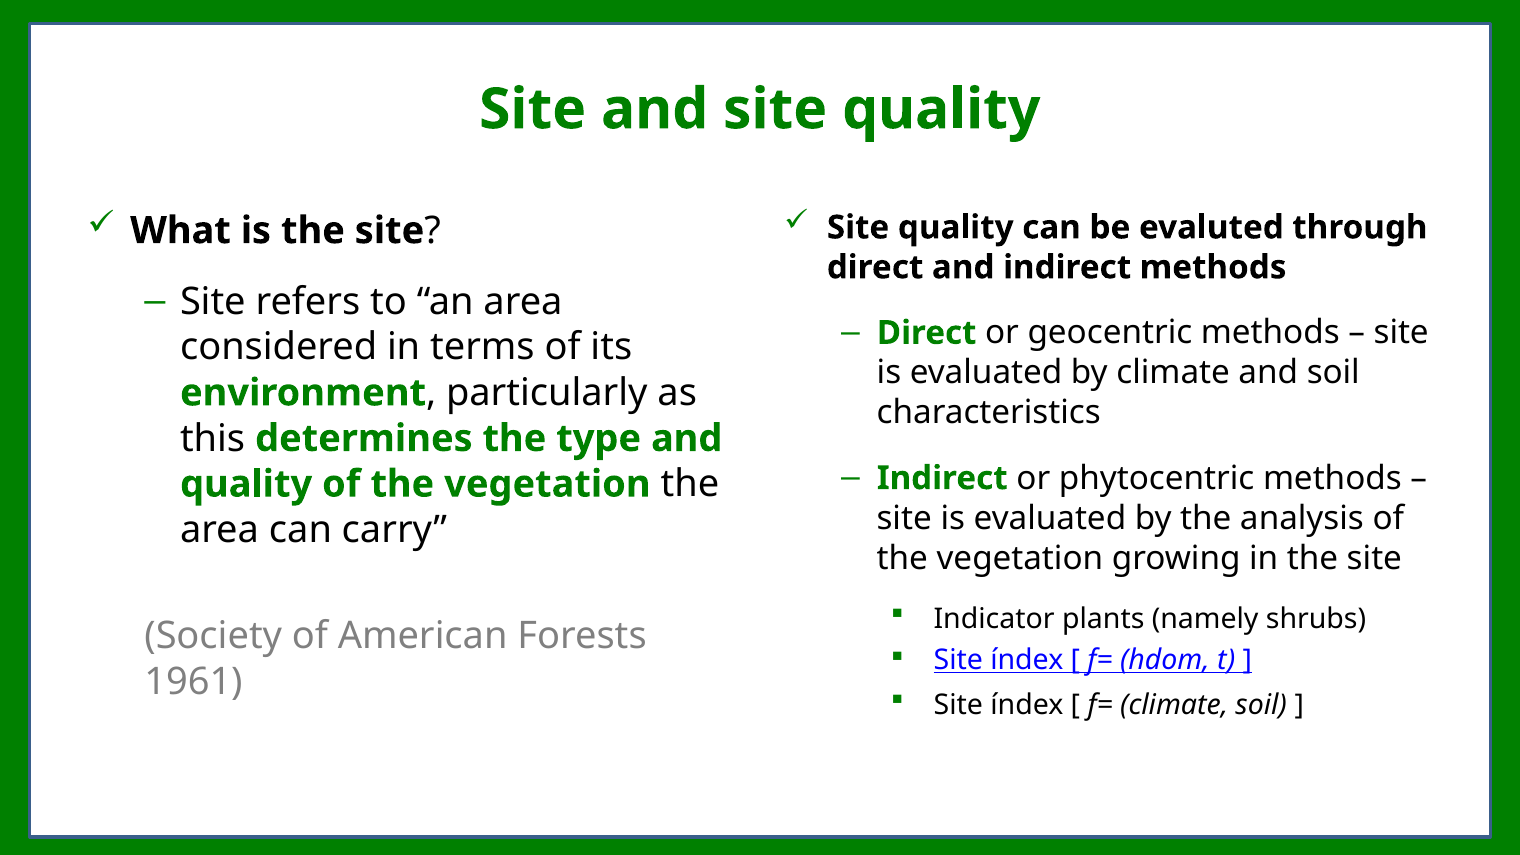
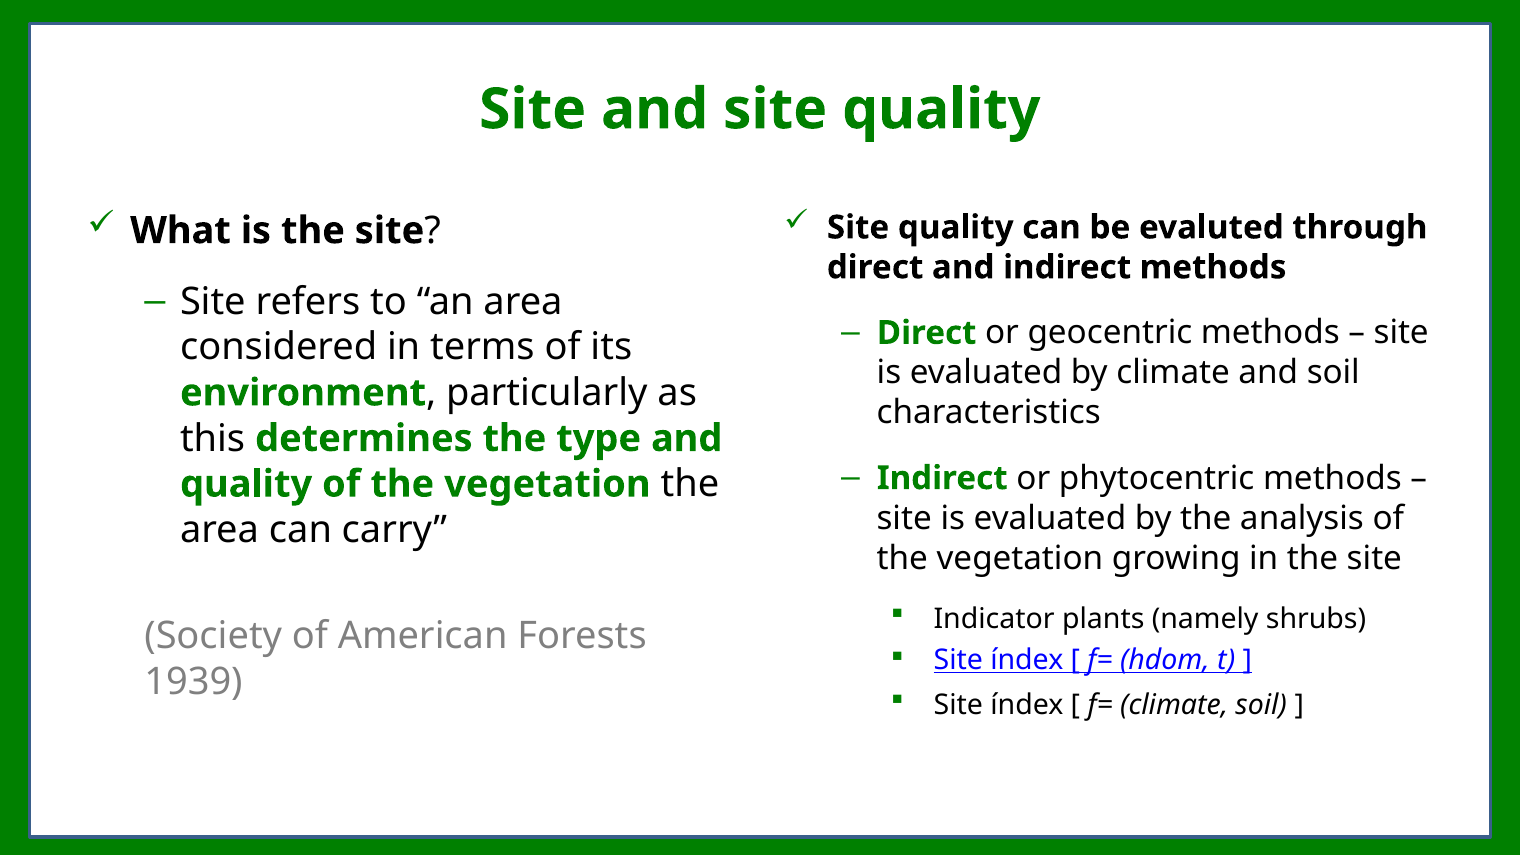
1961: 1961 -> 1939 (193, 682)
